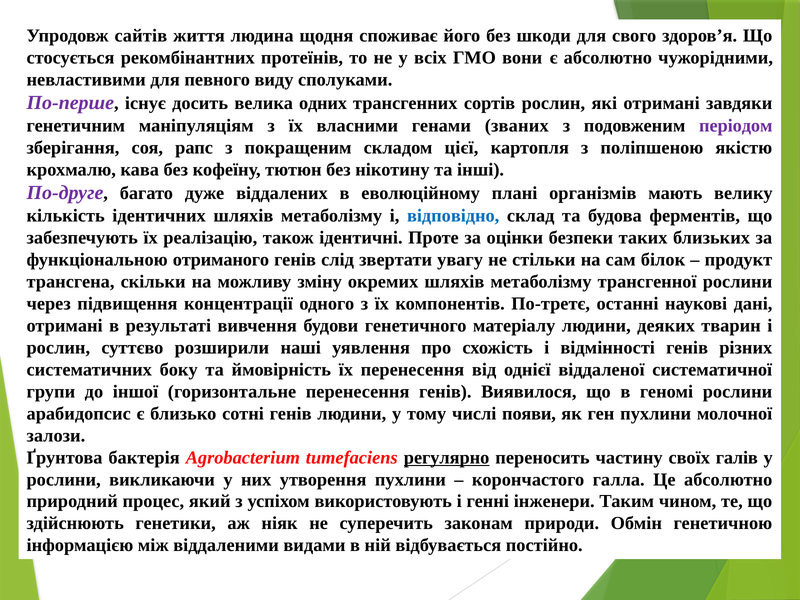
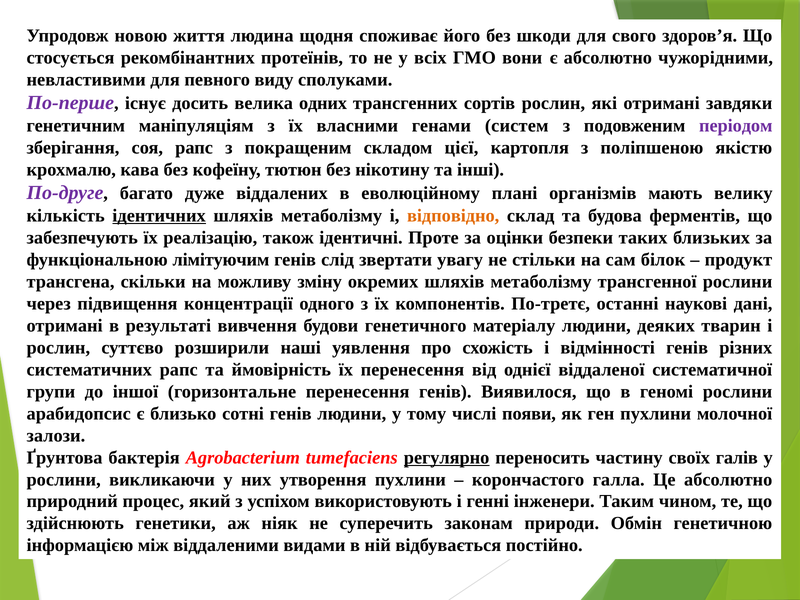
сайтів: сайтів -> новою (141, 36)
званих: званих -> систем (517, 126)
ідентичних underline: none -> present (159, 216)
відповідно colour: blue -> orange (453, 216)
отриманого: отриманого -> лімітуючим (221, 260)
систематичних боку: боку -> рапс (179, 369)
